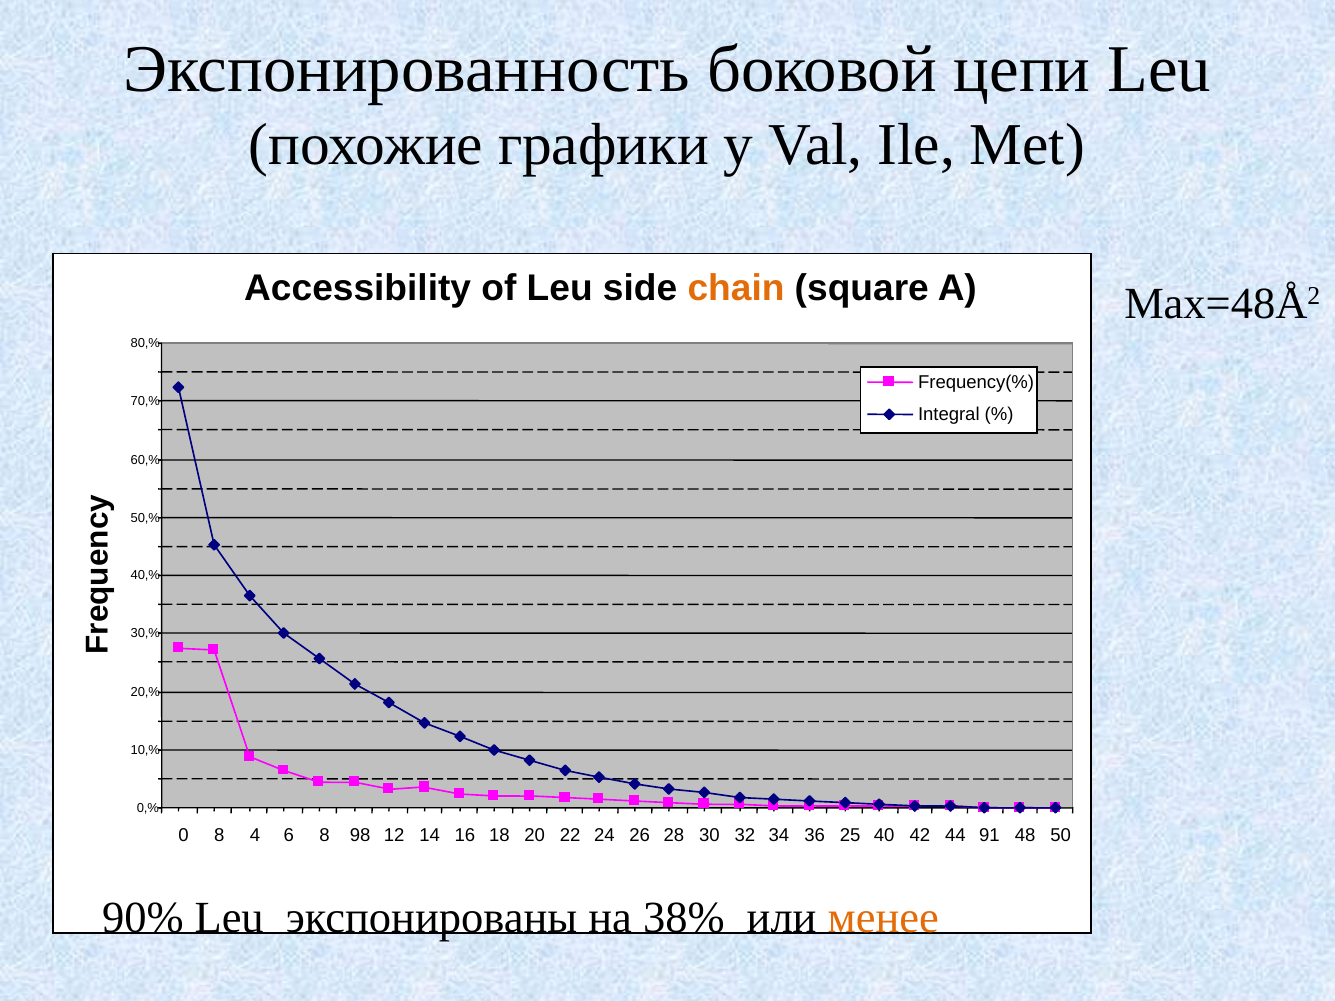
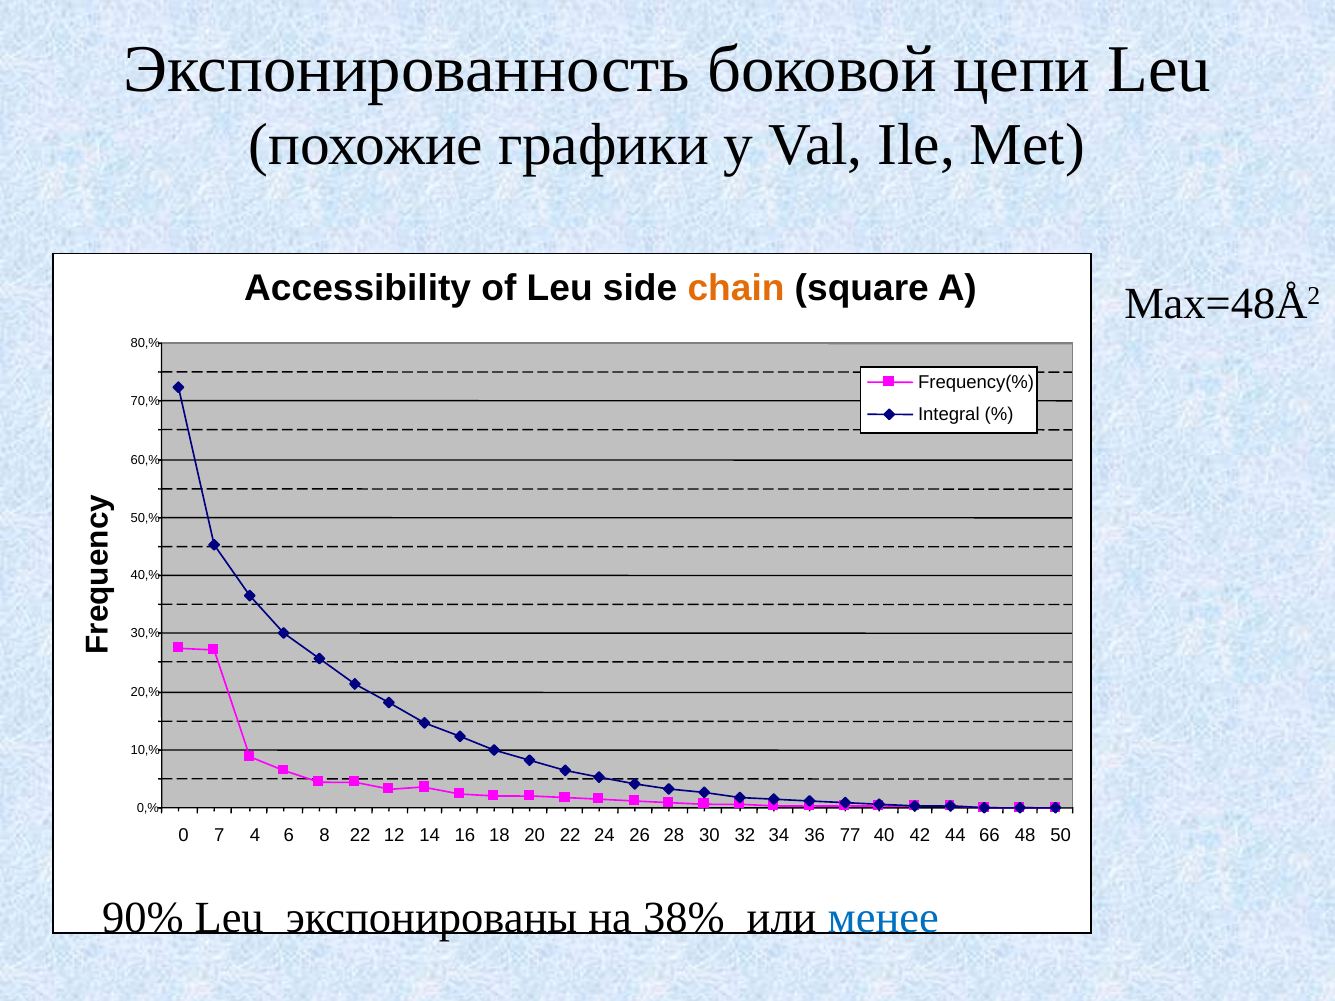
0 8: 8 -> 7 (219, 836)
8 98: 98 -> 22 (360, 836)
25: 25 -> 77 (850, 836)
91: 91 -> 66 (989, 836)
менее colour: orange -> blue (883, 918)
